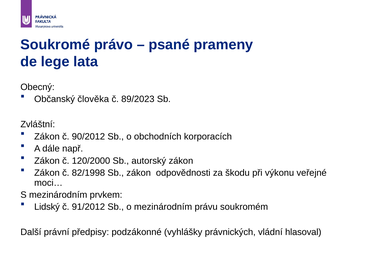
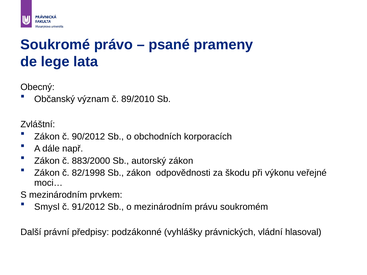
člověka: člověka -> význam (93, 99)
89/2023: 89/2023 -> 89/2010 (138, 99)
120/2000: 120/2000 -> 883/2000 (91, 161)
Lidský: Lidský -> Smysl (47, 207)
